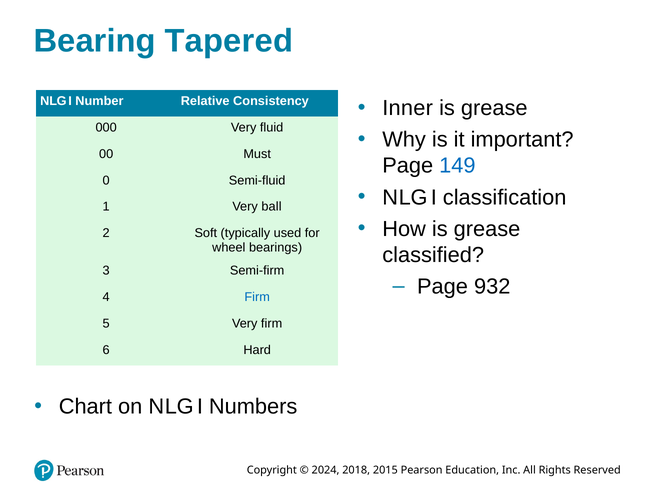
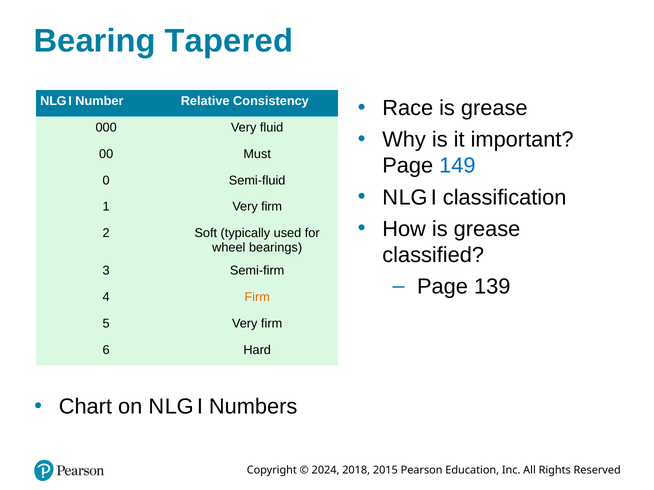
Inner: Inner -> Race (408, 108)
1 Very ball: ball -> firm (272, 207)
932: 932 -> 139 (492, 287)
Firm colour: blue -> orange (257, 297)
